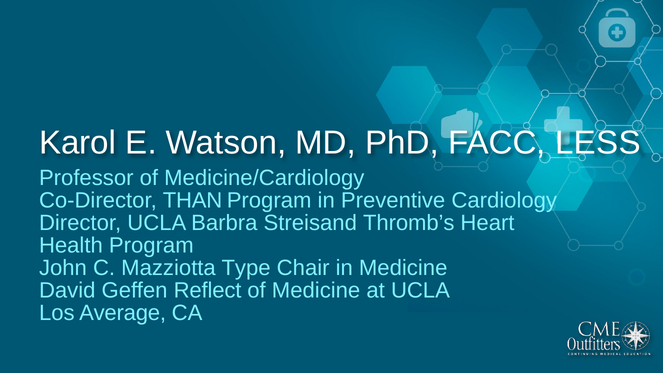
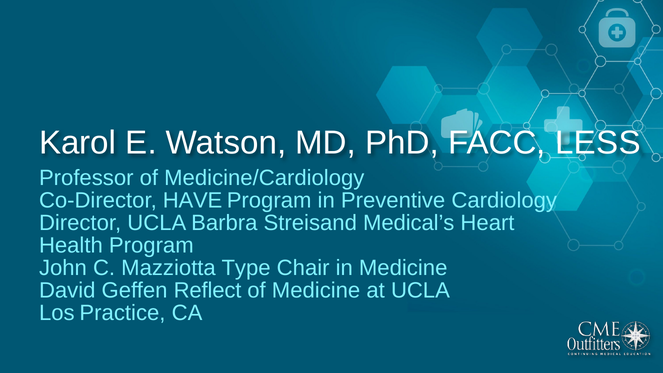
THAN: THAN -> HAVE (192, 200)
Thromb’s: Thromb’s -> Medical’s (409, 223)
Average: Average -> Practice (122, 313)
